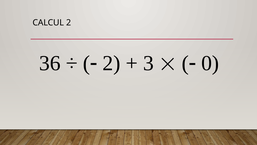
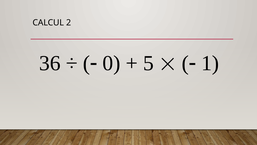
2: 2 -> 0 (112, 63)
3: 3 -> 5 (149, 63)
0: 0 -> 1 (210, 63)
